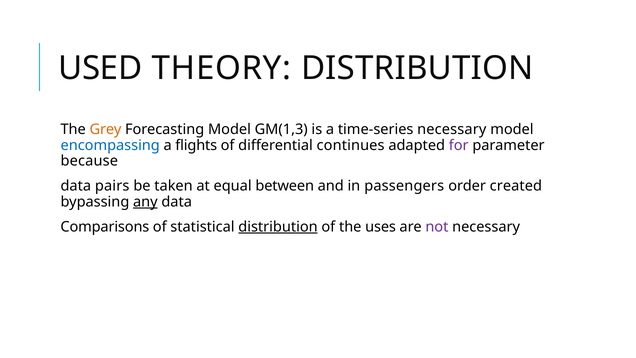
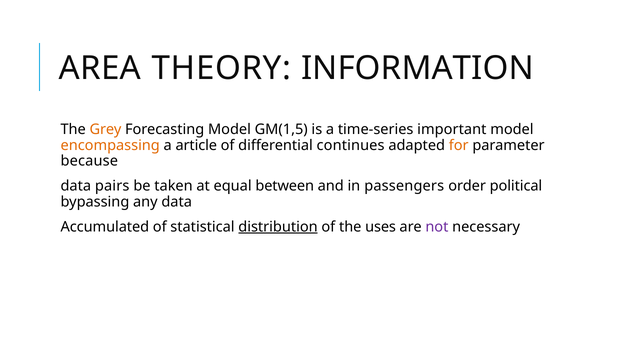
USED: USED -> AREA (100, 68)
THEORY DISTRIBUTION: DISTRIBUTION -> INFORMATION (417, 68)
GM(1,3: GM(1,3 -> GM(1,5 (281, 129)
time-series necessary: necessary -> important (452, 129)
encompassing colour: blue -> orange (110, 145)
flights: flights -> article (196, 145)
for colour: purple -> orange (459, 145)
created: created -> political (516, 186)
any underline: present -> none (145, 202)
Comparisons: Comparisons -> Accumulated (105, 227)
